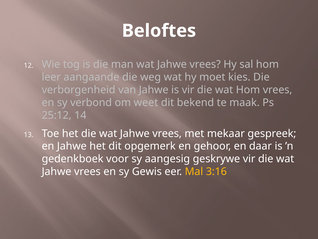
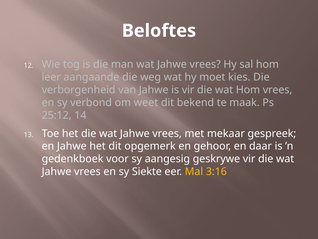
Gewis: Gewis -> Siekte (147, 171)
